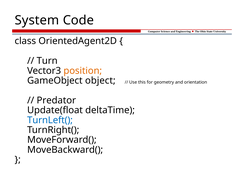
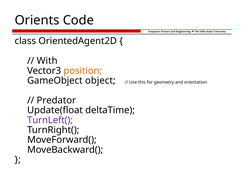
System: System -> Orients (37, 20)
Turn: Turn -> With (47, 61)
TurnLeft( colour: blue -> purple (50, 120)
